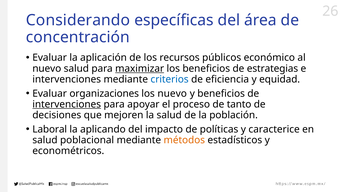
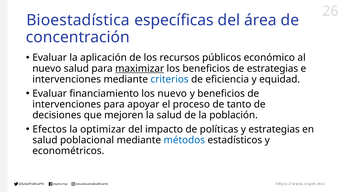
Considerando: Considerando -> Bioestadística (78, 20)
organizaciones: organizaciones -> financiamiento (104, 93)
intervenciones underline: present -> none (67, 104)
Laboral: Laboral -> Efectos (50, 129)
aplicando: aplicando -> optimizar (103, 129)
y caracterice: caracterice -> estrategias (274, 129)
métodos colour: orange -> blue (184, 140)
